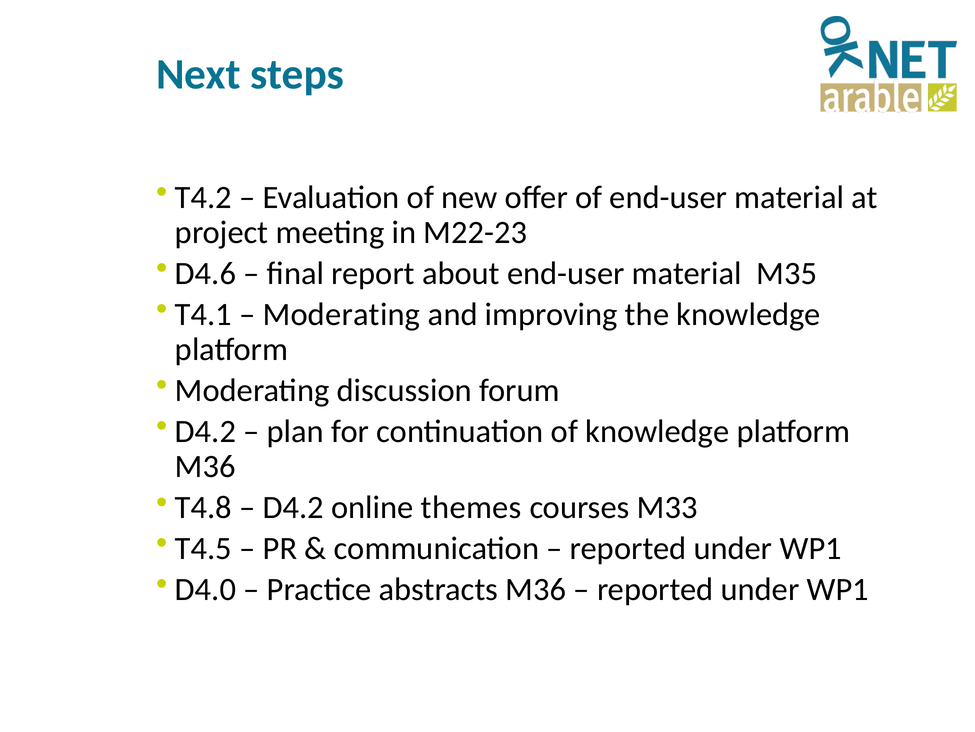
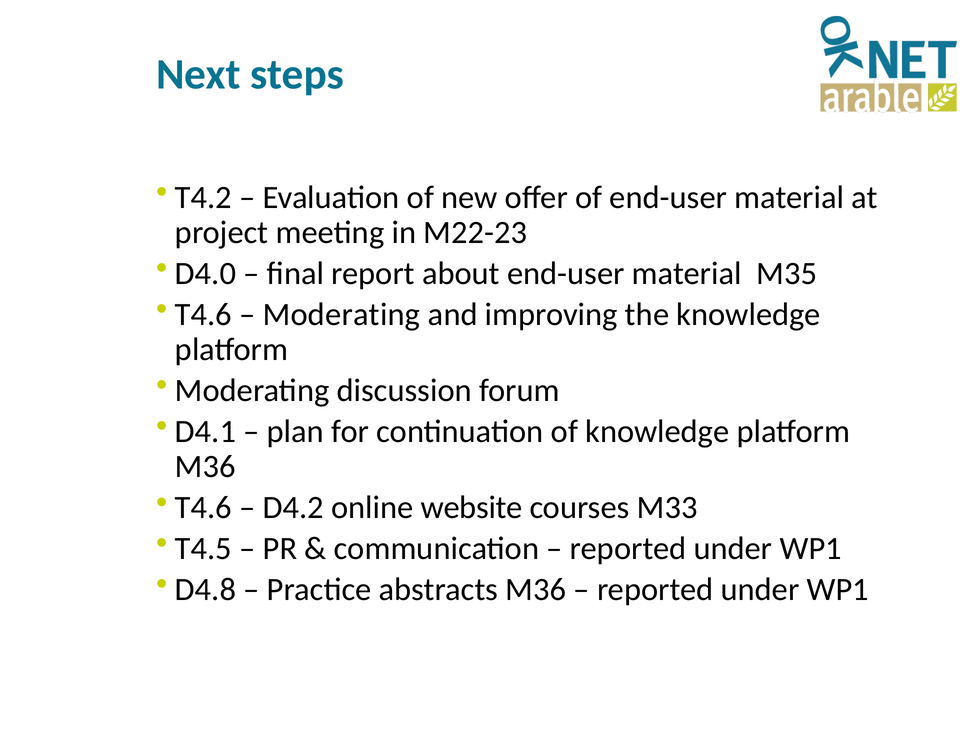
D4.6: D4.6 -> D4.0 (205, 273)
T4.1: T4.1 -> T4.6 (203, 314)
D4.2: D4.2 -> D4.1 (205, 431)
T4.8: T4.8 -> T4.6 (203, 507)
themes: themes -> website (472, 507)
D4.0: D4.0 -> D4.8 (205, 589)
